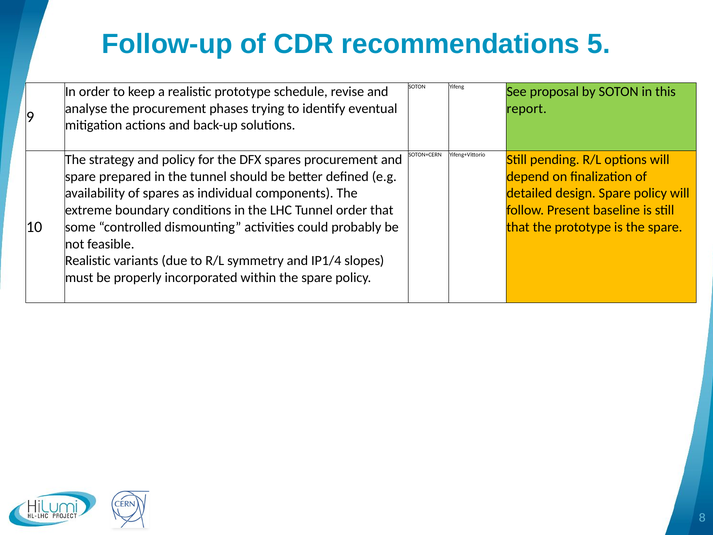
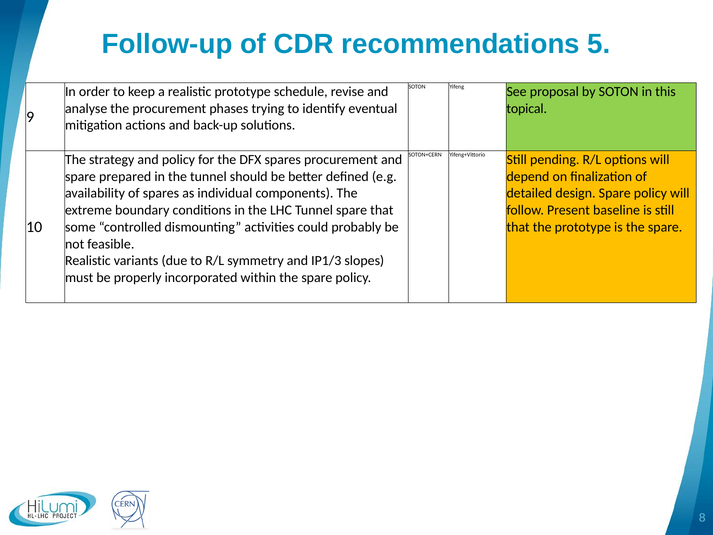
report: report -> topical (527, 108)
Tunnel order: order -> spare (352, 210)
IP1/4: IP1/4 -> IP1/3 (326, 261)
